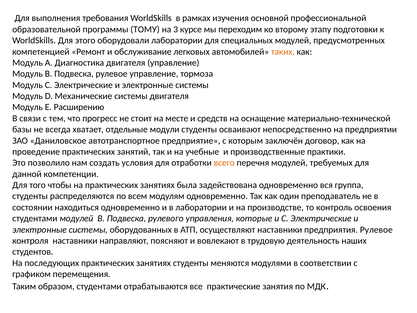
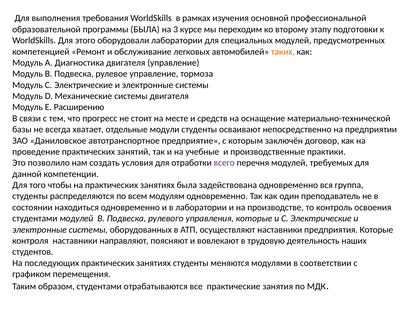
программы ТОМУ: ТОМУ -> БЫЛА (145, 29)
всего colour: orange -> purple (224, 163)
предприятия Рулевое: Рулевое -> Которые (376, 229)
